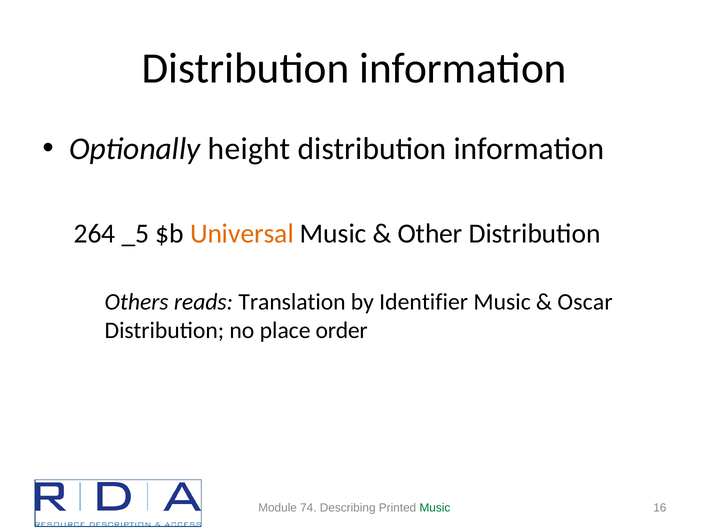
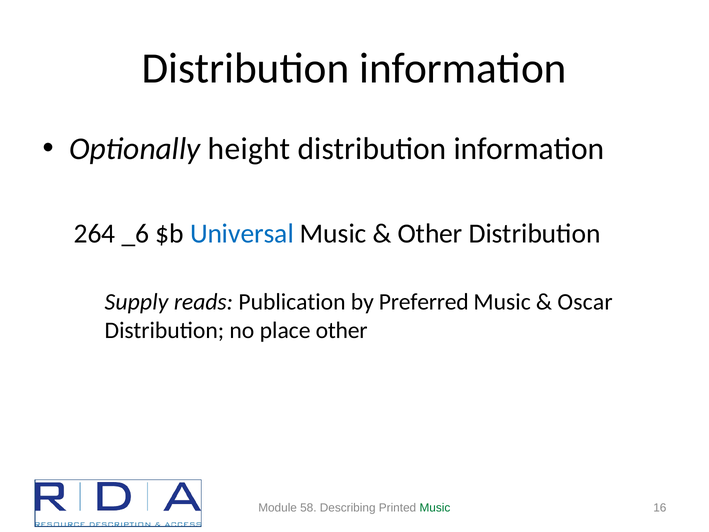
_5: _5 -> _6 (135, 234)
Universal colour: orange -> blue (242, 234)
Others: Others -> Supply (136, 302)
Translation: Translation -> Publication (292, 302)
Identifier: Identifier -> Preferred (424, 302)
place order: order -> other (342, 330)
74: 74 -> 58 (308, 508)
